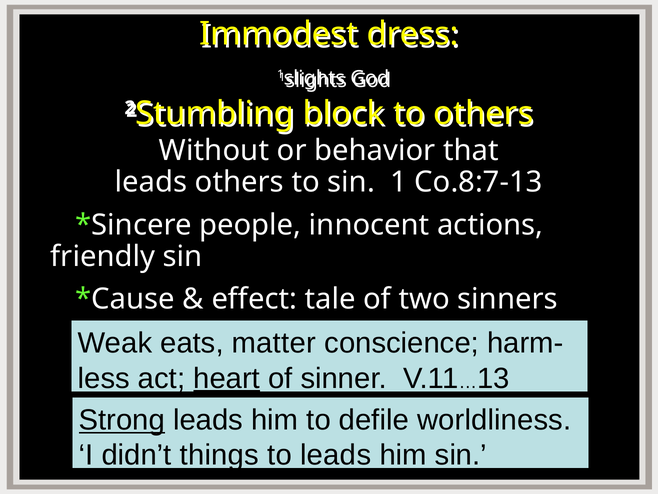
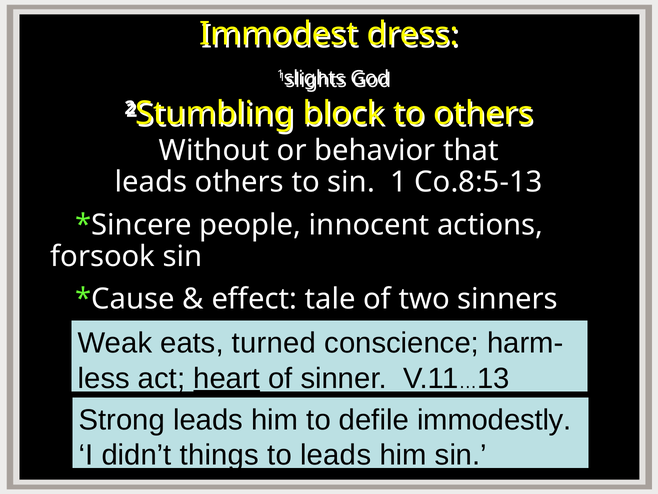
Co.8:7-13: Co.8:7-13 -> Co.8:5-13 (478, 182)
friendly: friendly -> forsook (103, 256)
matter: matter -> turned (274, 343)
Strong underline: present -> none (122, 420)
worldliness: worldliness -> immodestly (494, 420)
